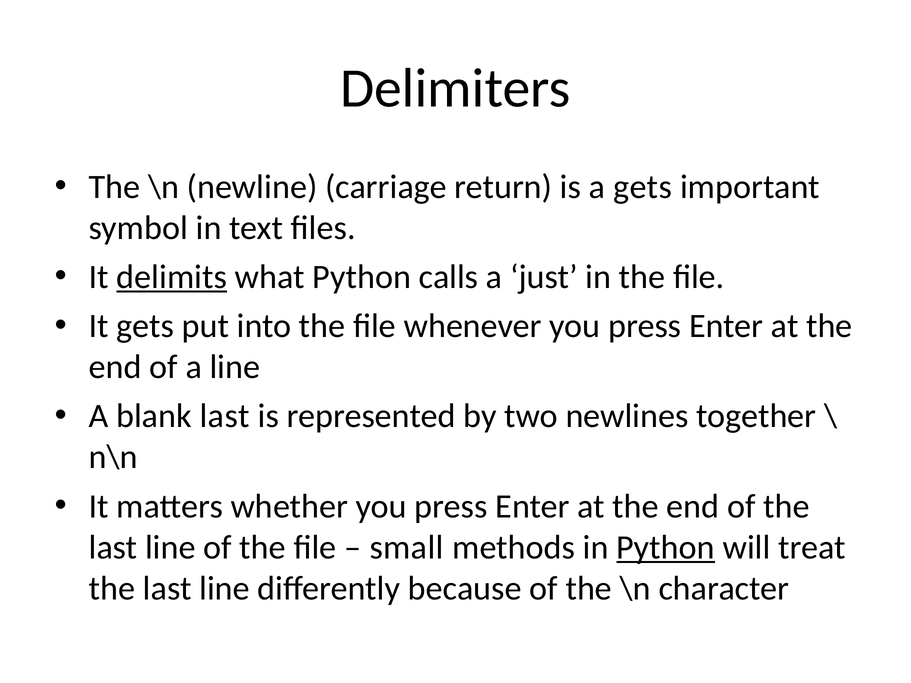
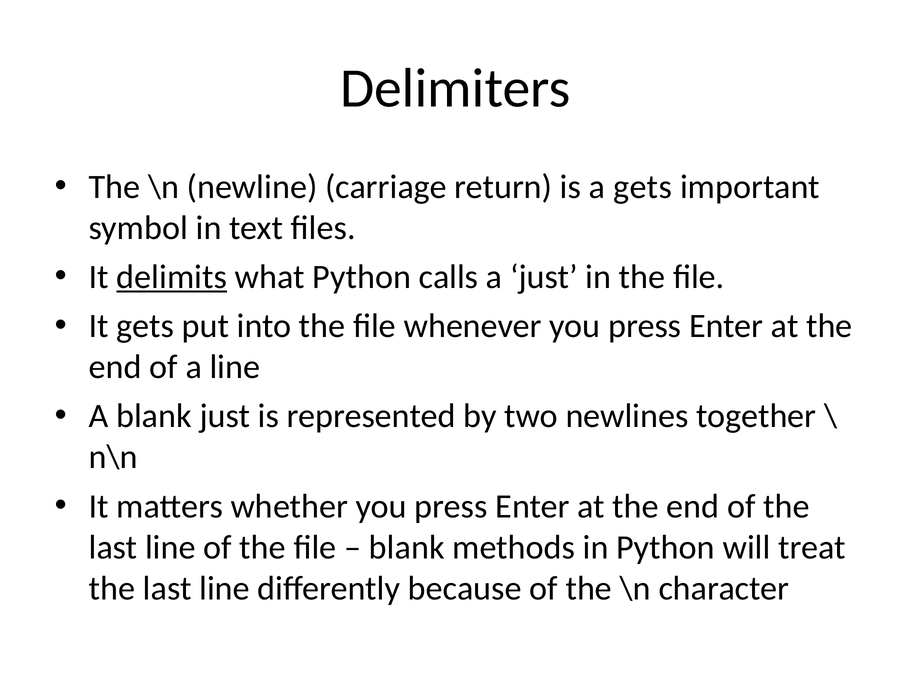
blank last: last -> just (225, 416)
small: small -> blank (407, 548)
Python underline: present -> none (666, 548)
